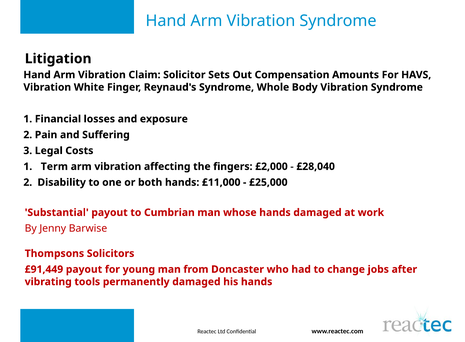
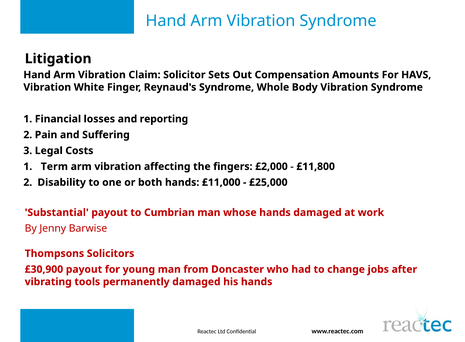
exposure: exposure -> reporting (164, 119)
£28,040: £28,040 -> £11,800 (316, 167)
£91,449: £91,449 -> £30,900 (44, 270)
